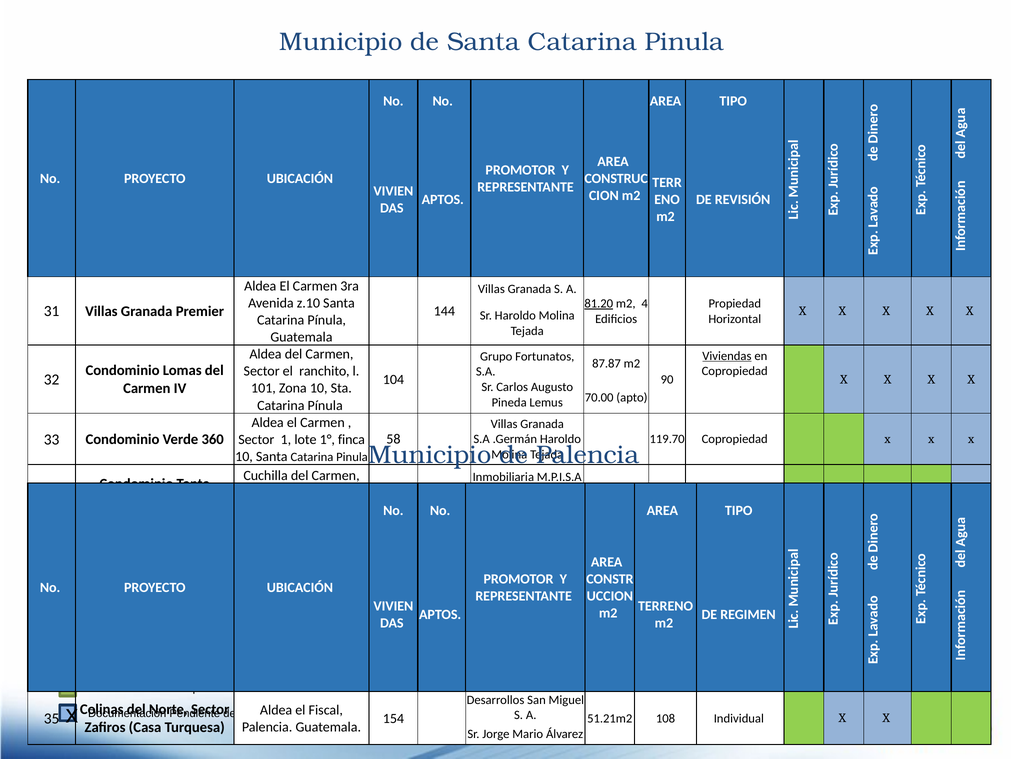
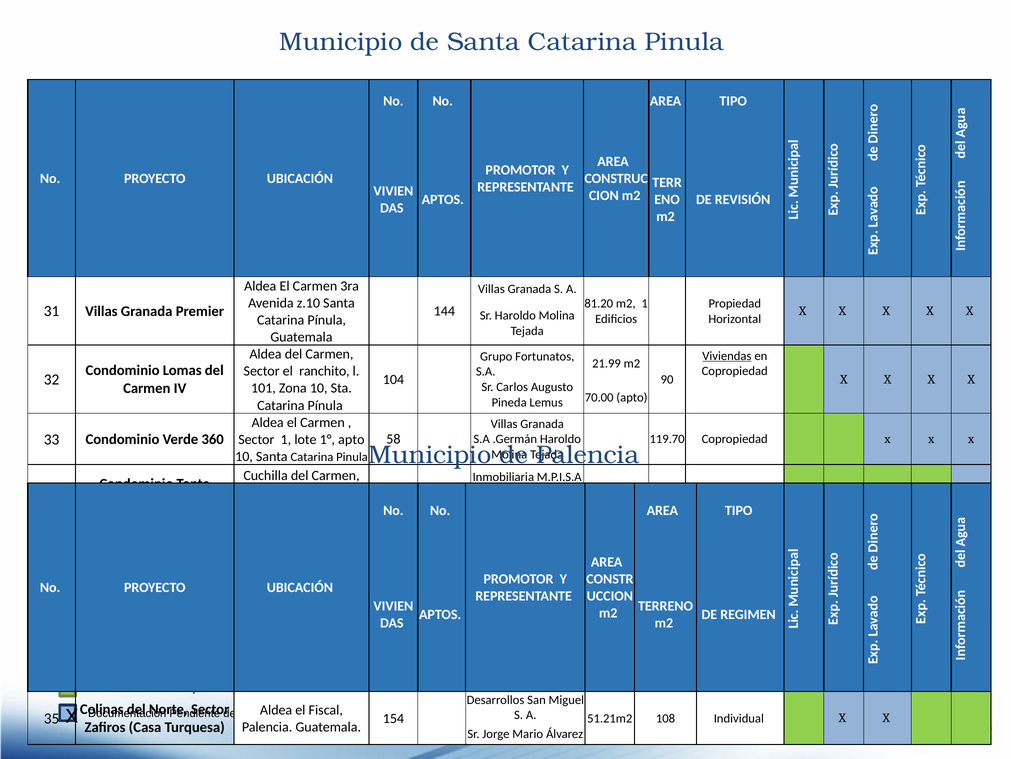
81.20 underline: present -> none (599, 303)
m2 4: 4 -> 1 (645, 303)
87.87: 87.87 -> 21.99 (606, 363)
1° finca: finca -> apto (351, 439)
